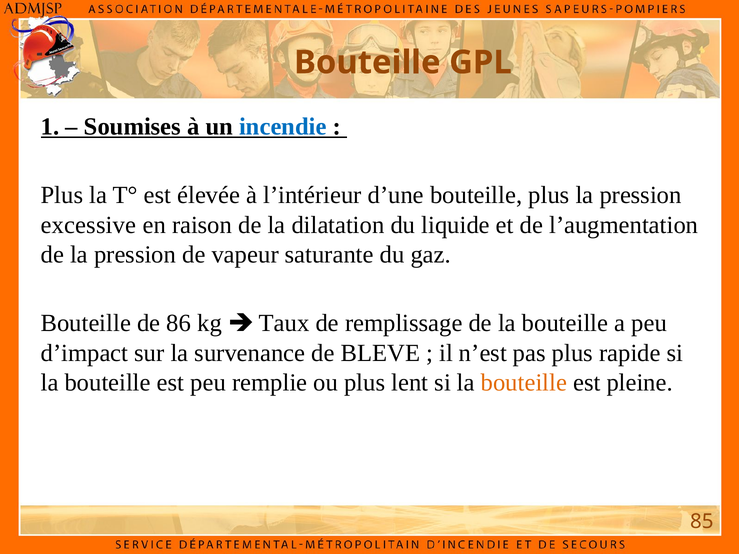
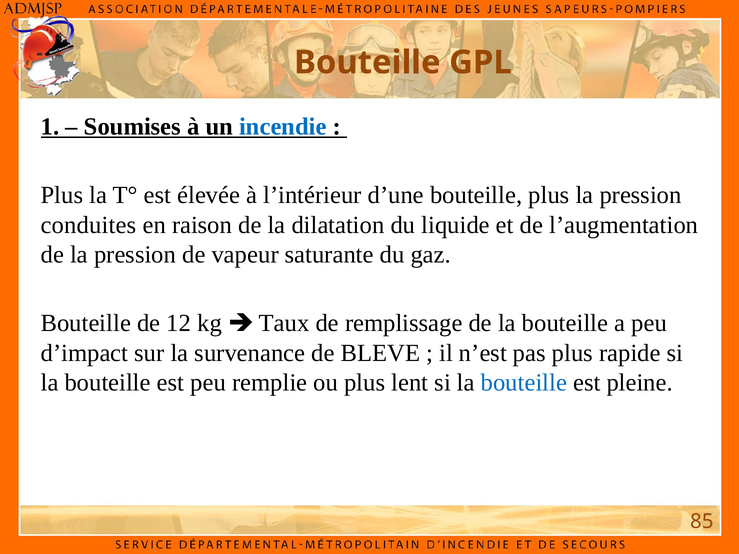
excessive: excessive -> conduites (89, 225)
86: 86 -> 12 (179, 324)
bouteille colour: orange -> blue (524, 383)
